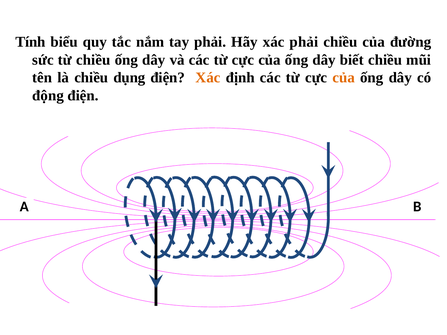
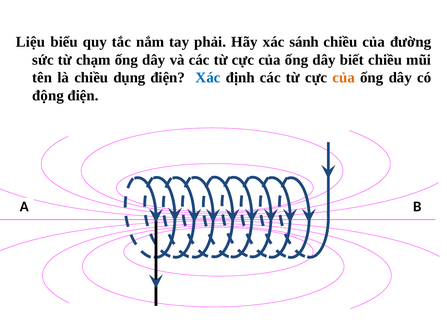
Tính: Tính -> Liệu (30, 42)
xác phải: phải -> sánh (304, 42)
từ chiều: chiều -> chạm (93, 60)
Xác colour: orange -> blue (208, 78)
